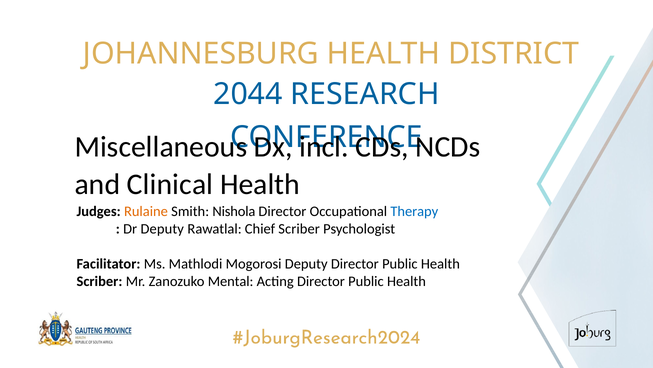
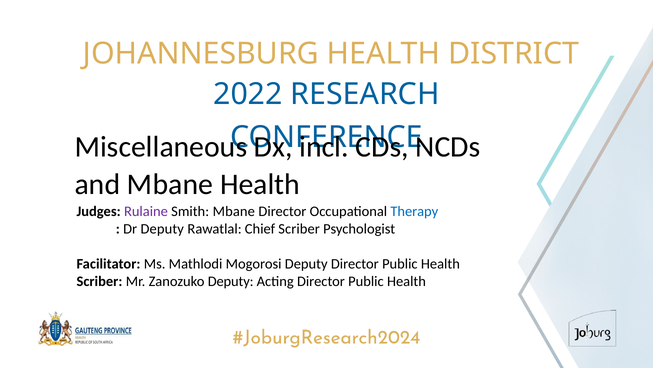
2044: 2044 -> 2022 (248, 94)
and Clinical: Clinical -> Mbane (170, 184)
Rulaine colour: orange -> purple (146, 211)
Smith Nishola: Nishola -> Mbane (234, 211)
Zanozuko Mental: Mental -> Deputy (231, 281)
